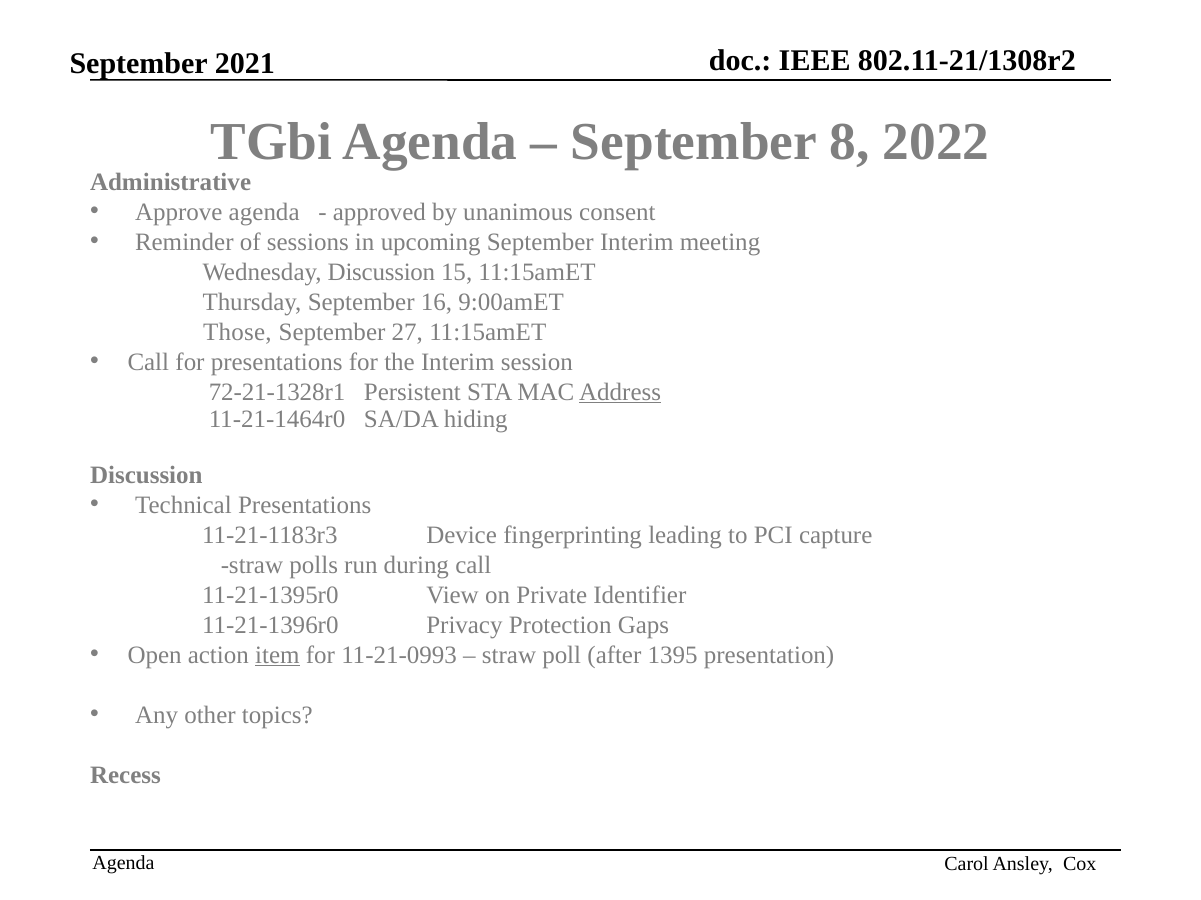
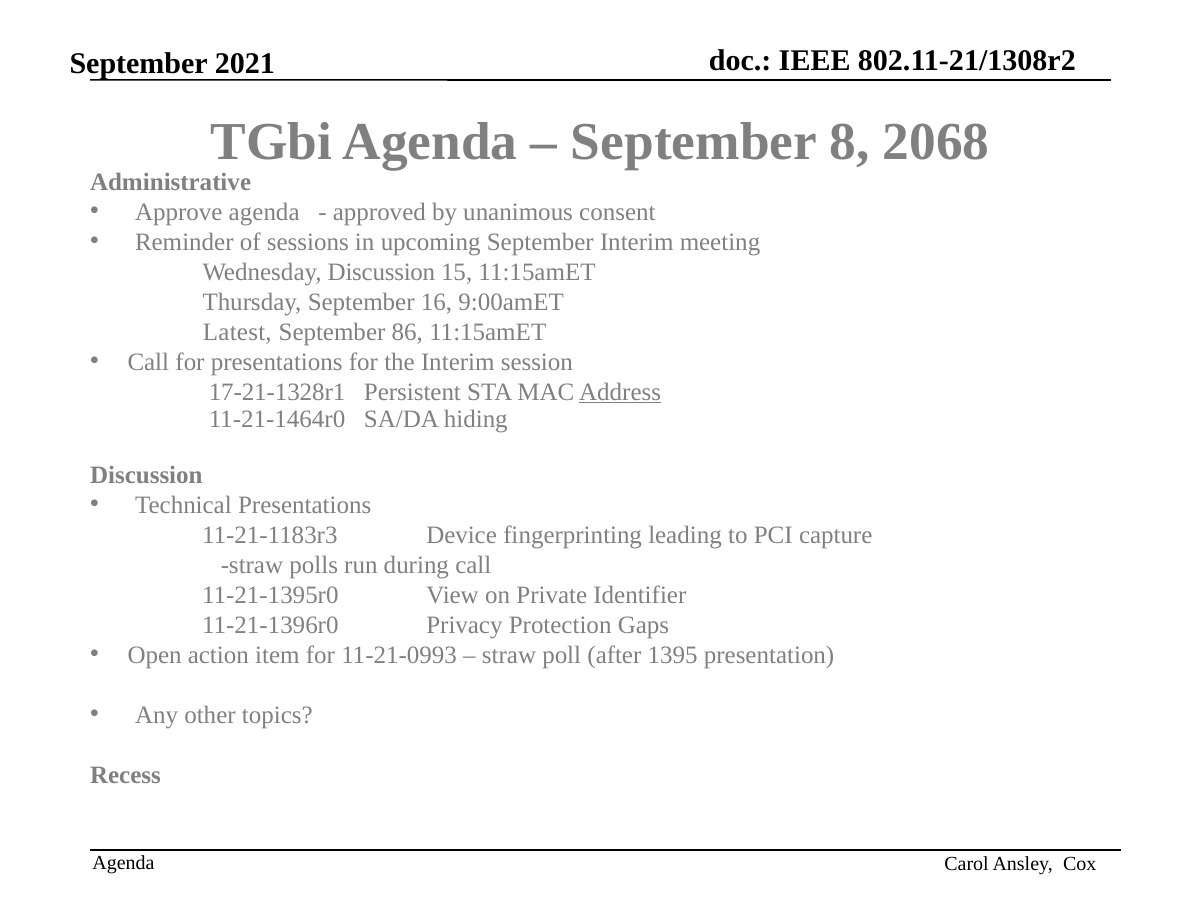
2022: 2022 -> 2068 (936, 142)
Those: Those -> Latest (237, 332)
27: 27 -> 86 (407, 332)
72-21-1328r1: 72-21-1328r1 -> 17-21-1328r1 (277, 392)
item underline: present -> none (277, 655)
